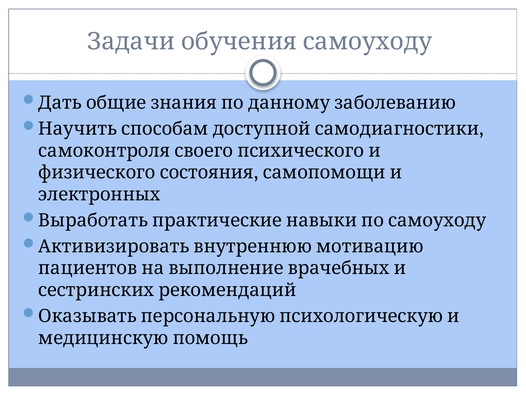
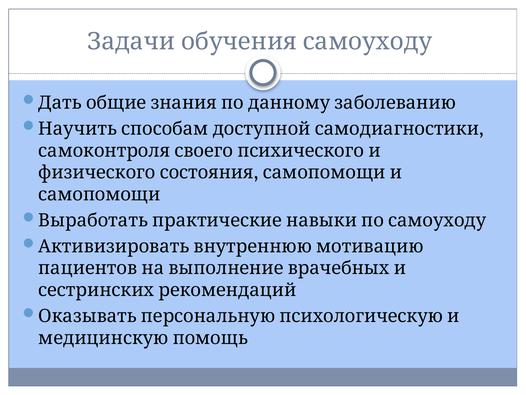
электронных: электронных -> самопомощи (99, 194)
